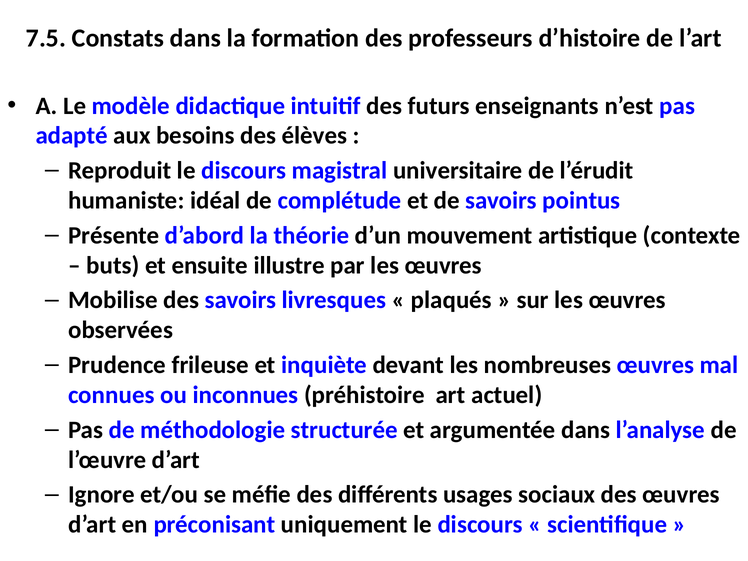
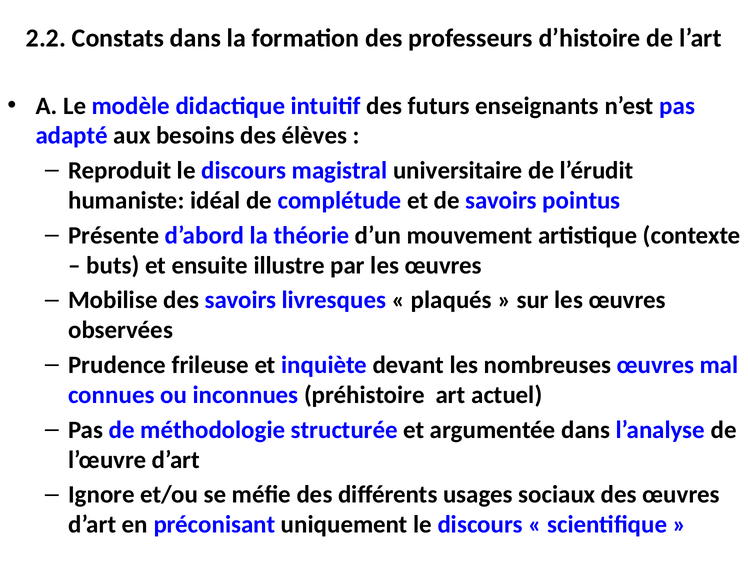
7.5: 7.5 -> 2.2 (46, 38)
